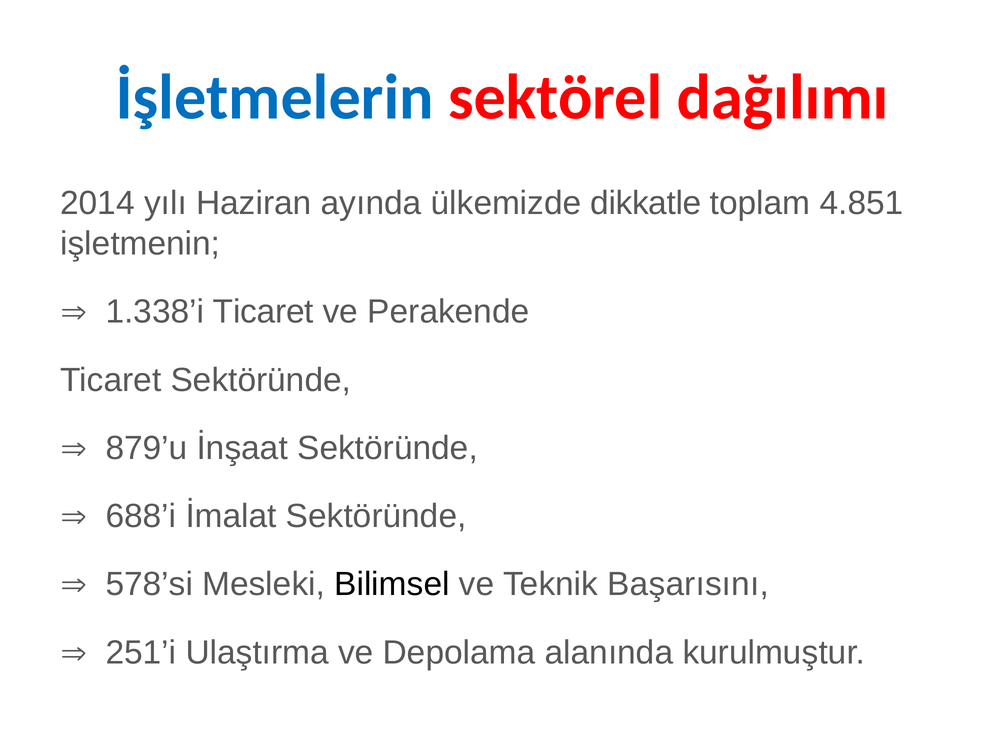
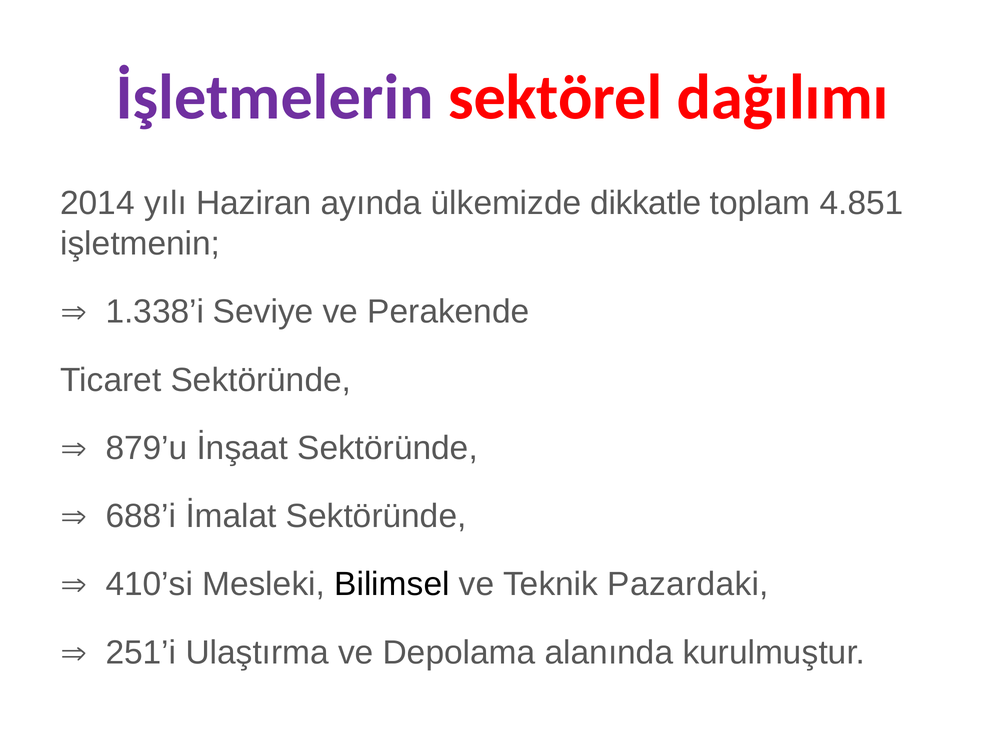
İşletmelerin colour: blue -> purple (275, 97)
1.338’i Ticaret: Ticaret -> Seviye (263, 312)
578’si: 578’si -> 410’si (149, 584)
Başarısını: Başarısını -> Pazardaki (688, 584)
